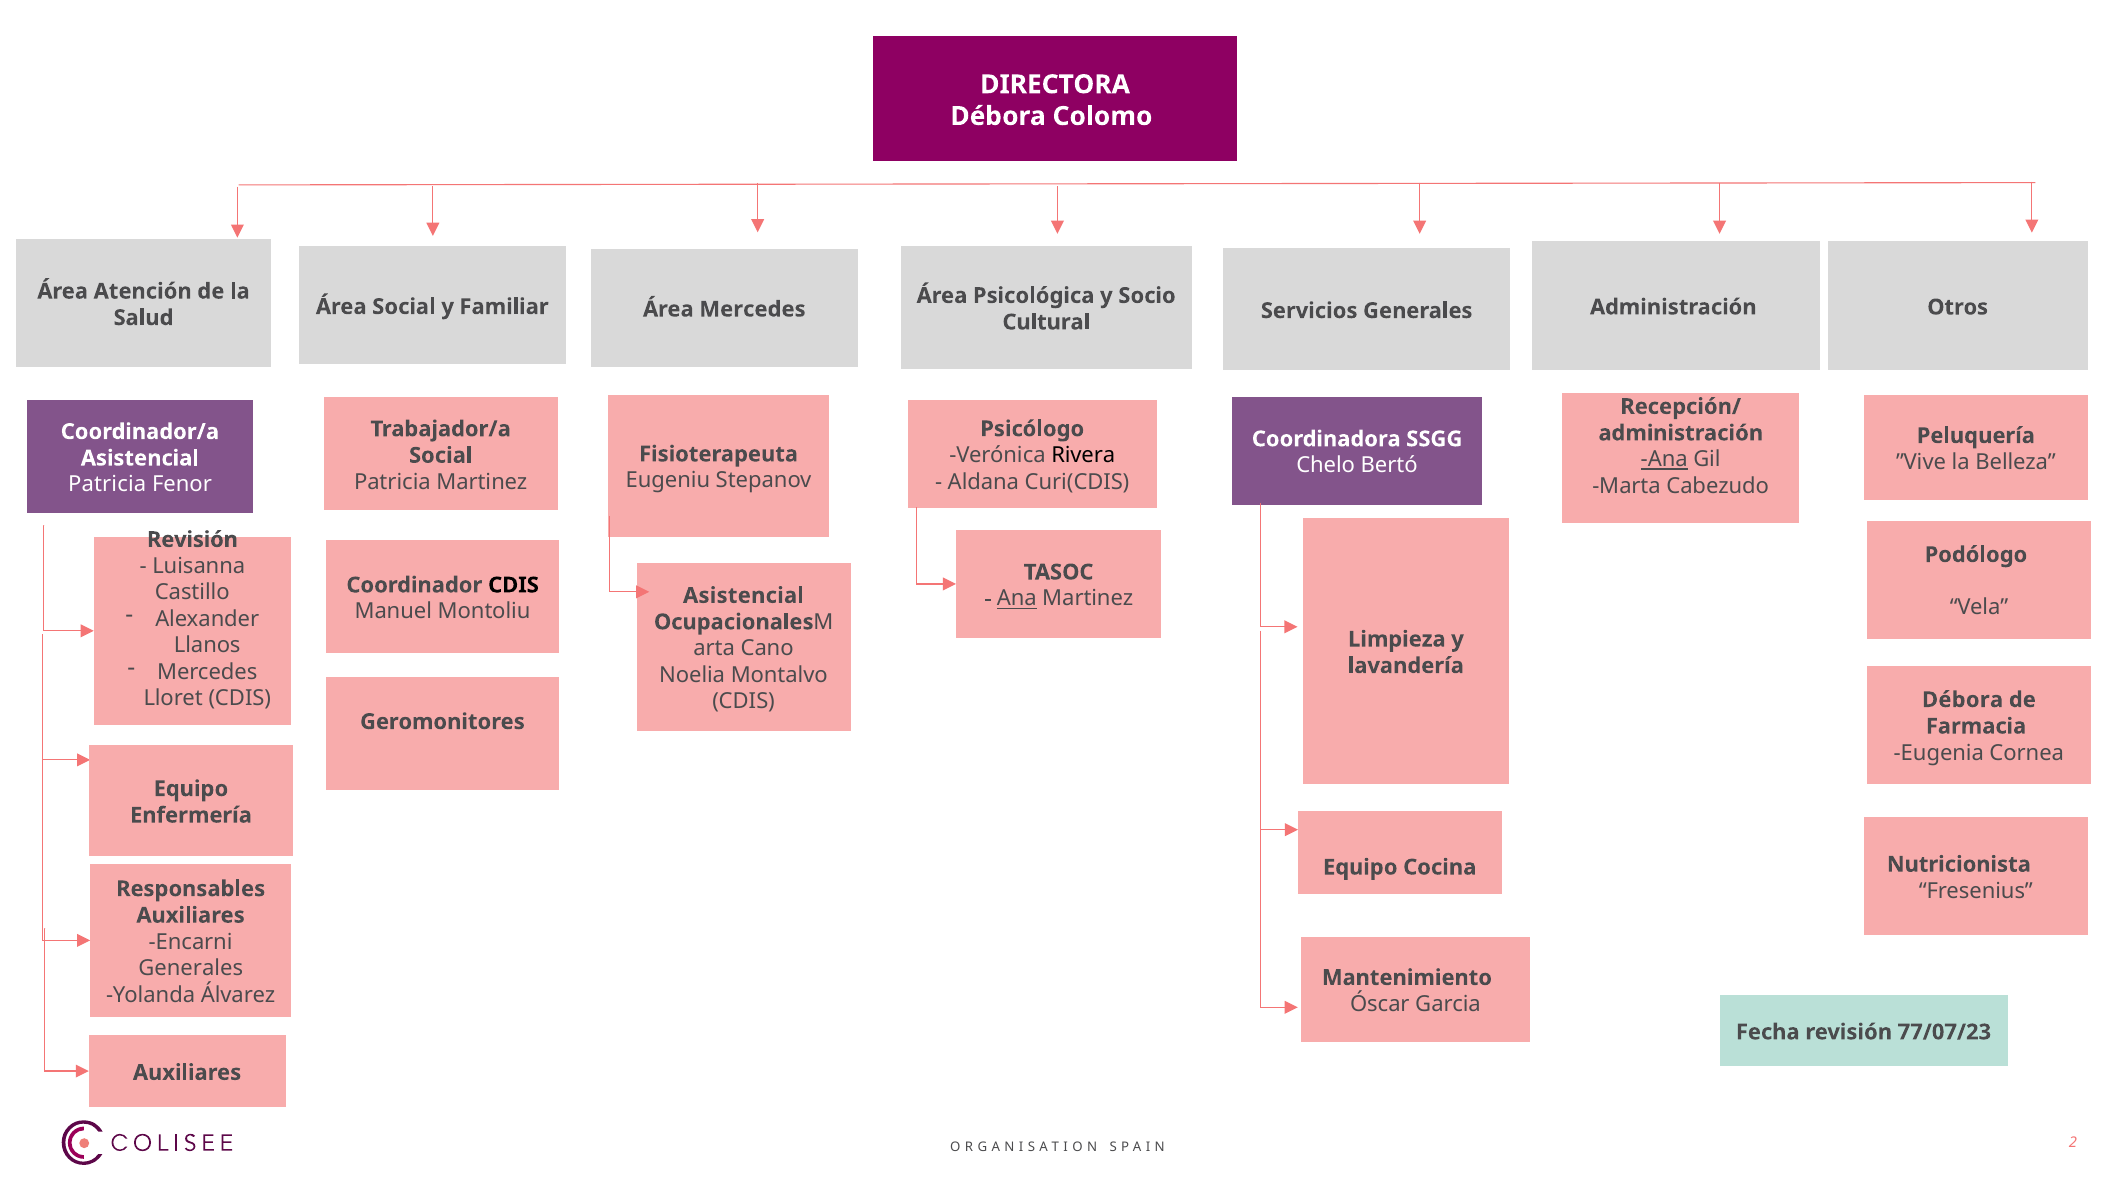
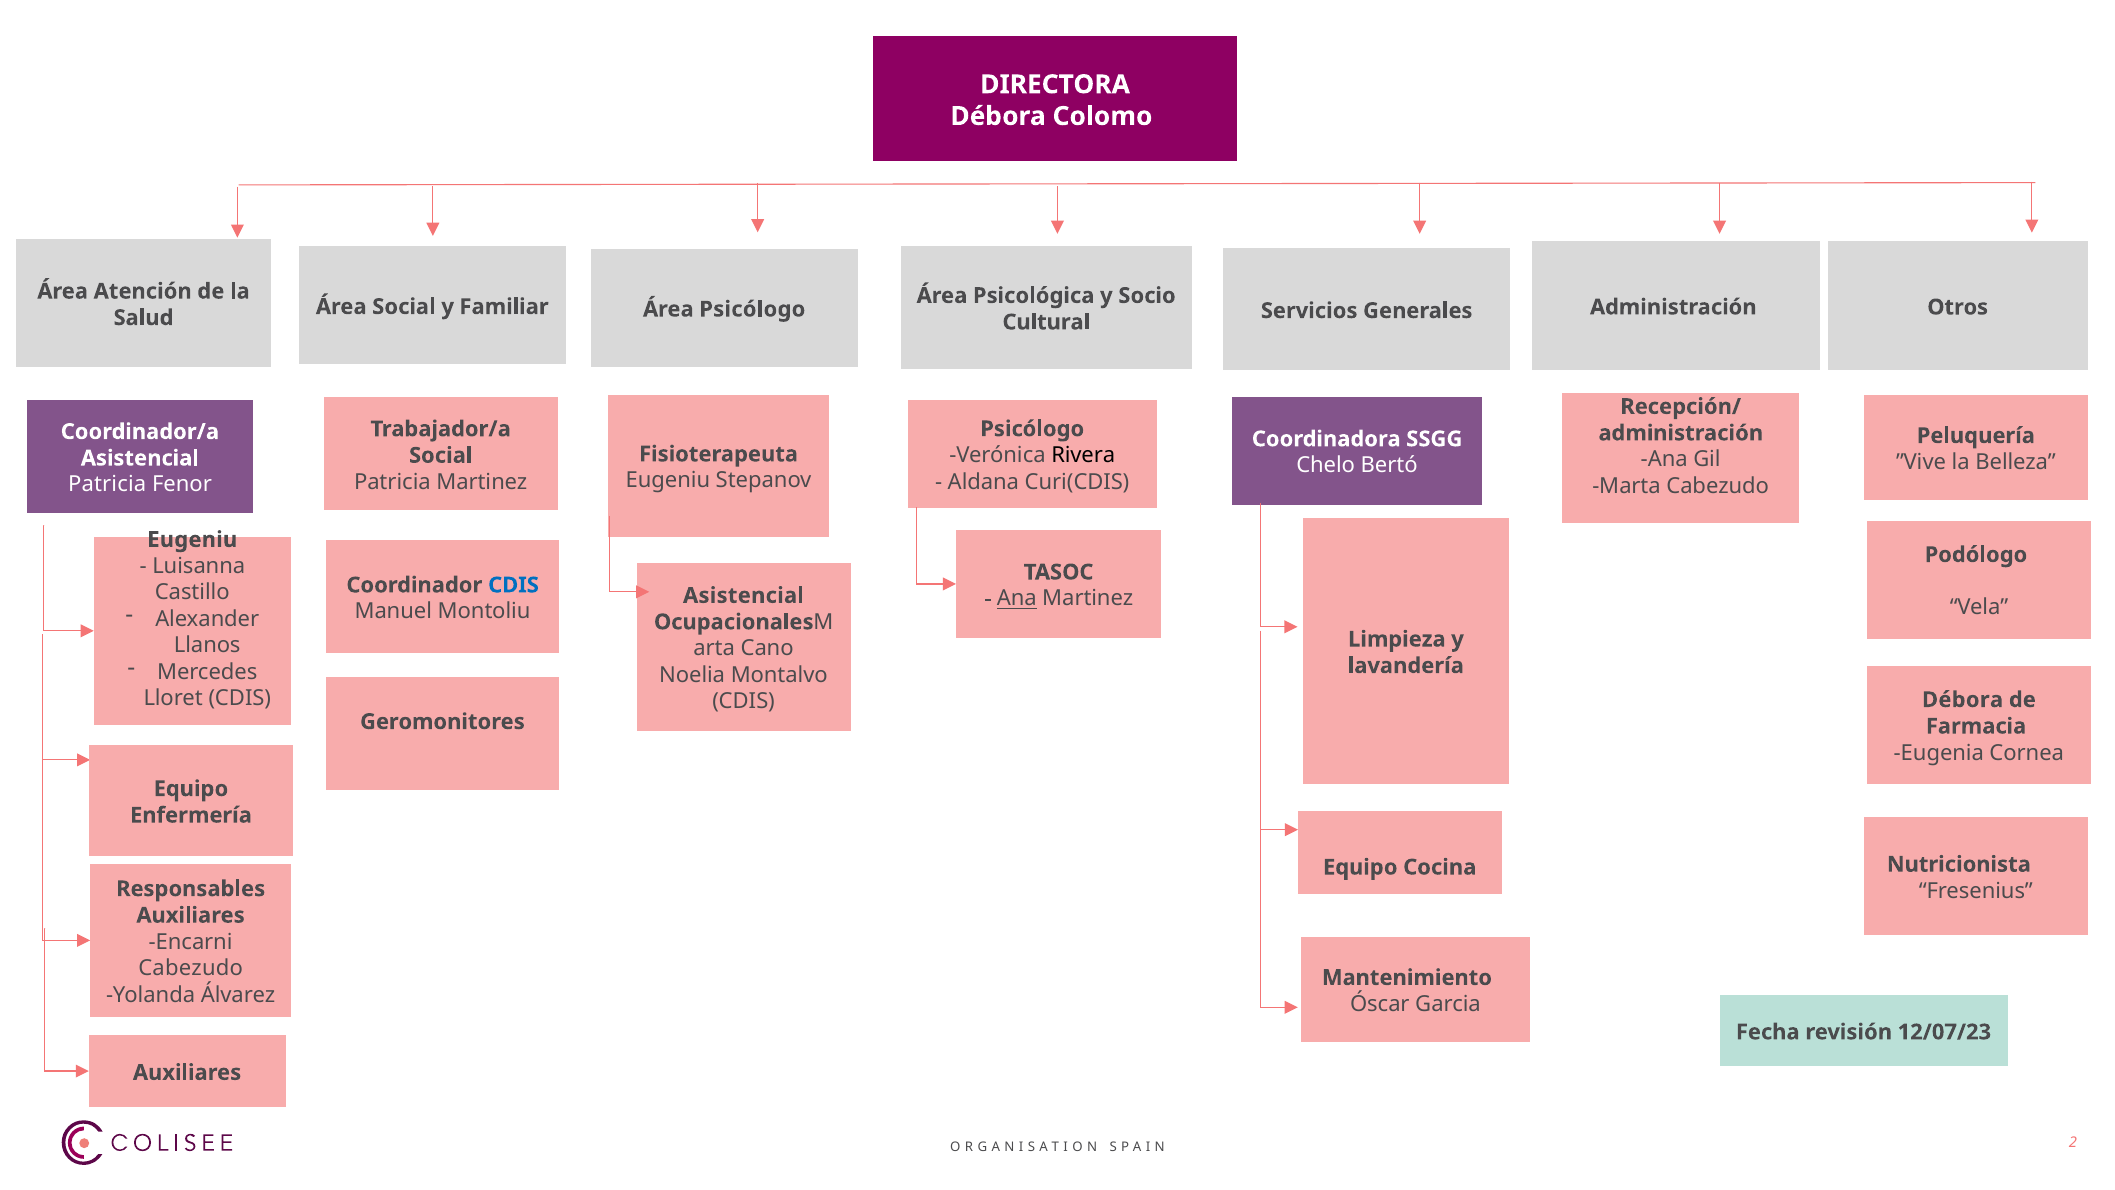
Área Mercedes: Mercedes -> Psicólogo (752, 309)
Ana underline: present -> none (1664, 459)
Revisión: Revisión -> Eugeniu (192, 540)
CDIS colour: black -> blue (513, 585)
Generales: Generales -> Cabezudo (191, 968)
77/07/23: 77/07/23 -> 12/07/23 (1944, 1032)
